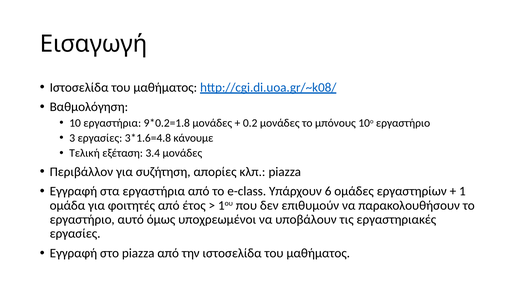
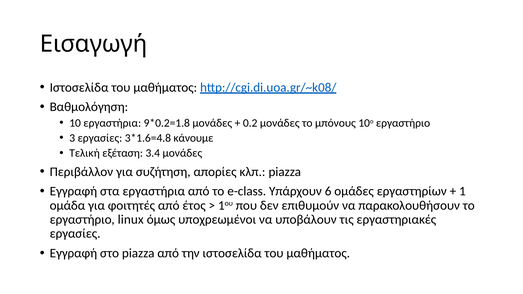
αυτό: αυτό -> linux (131, 220)
